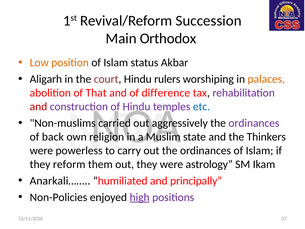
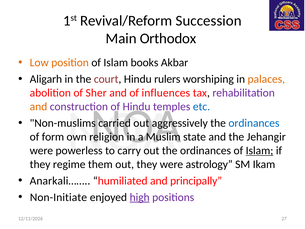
status: status -> books (144, 63)
That: That -> Sher (96, 93)
difference: difference -> influences (166, 93)
and colour: red -> orange (38, 106)
ordinances colour: purple -> blue (254, 123)
back: back -> form (53, 137)
Thinkers: Thinkers -> Jehangir (266, 137)
Islam underline: none -> present (260, 150)
reform: reform -> regime (69, 164)
Non-Policies: Non-Policies -> Non-Initiate (58, 197)
